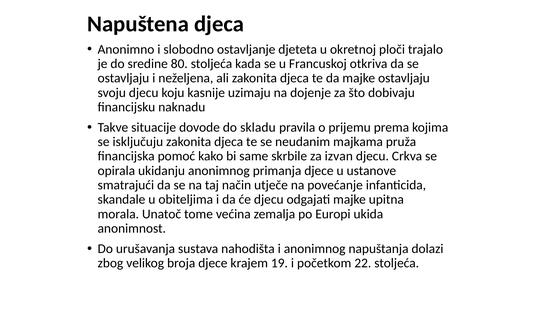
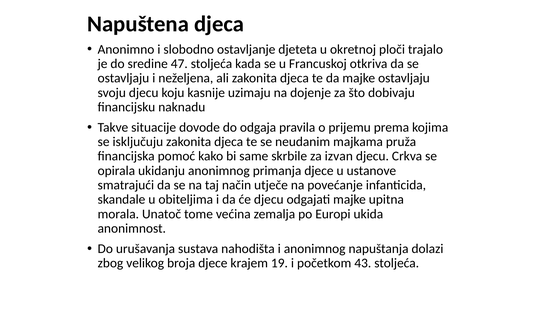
80: 80 -> 47 (179, 64)
skladu: skladu -> odgaja (258, 128)
22: 22 -> 43 (363, 264)
